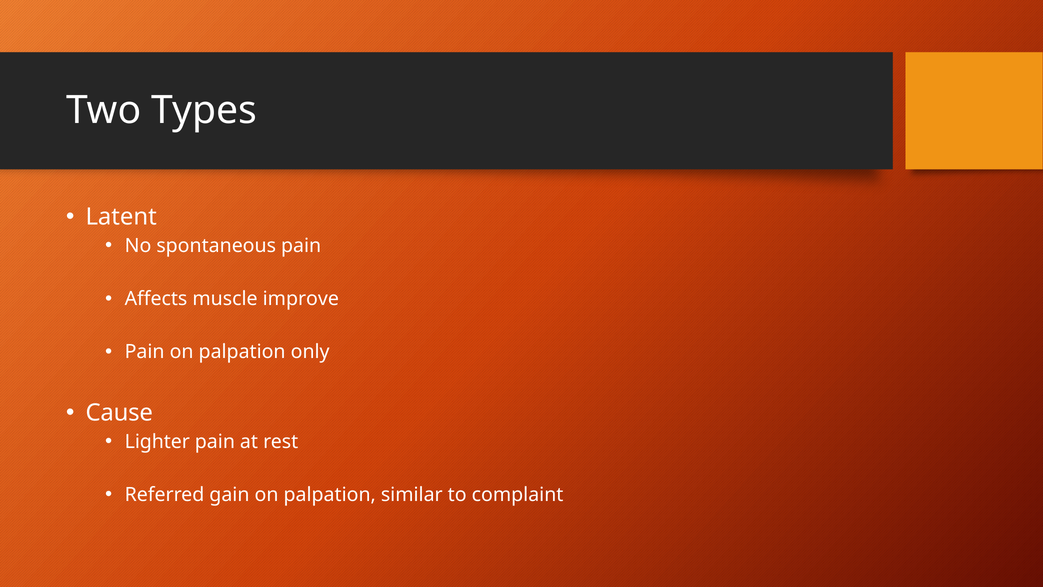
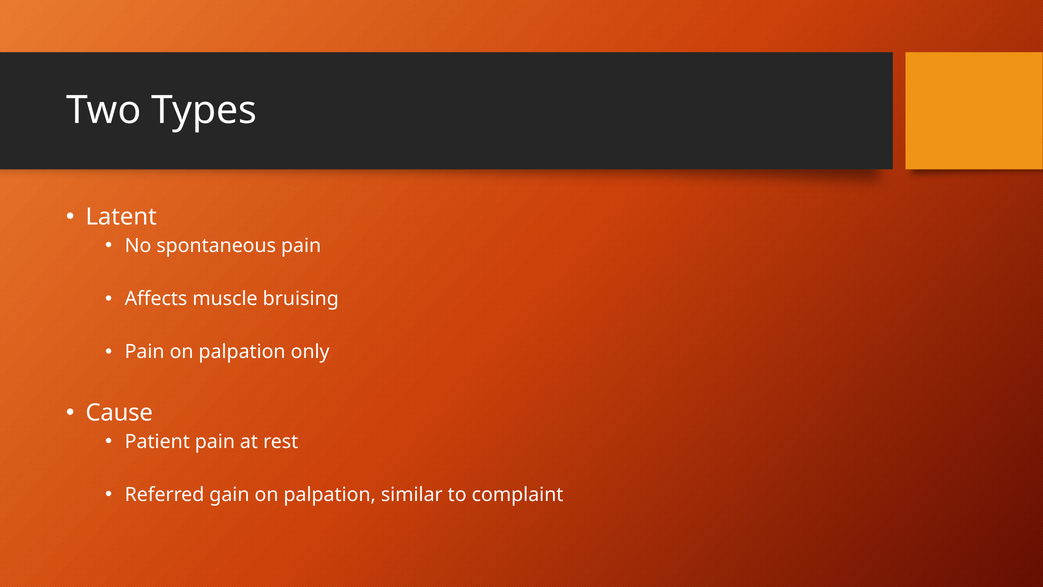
improve: improve -> bruising (301, 299)
Lighter: Lighter -> Patient (157, 441)
